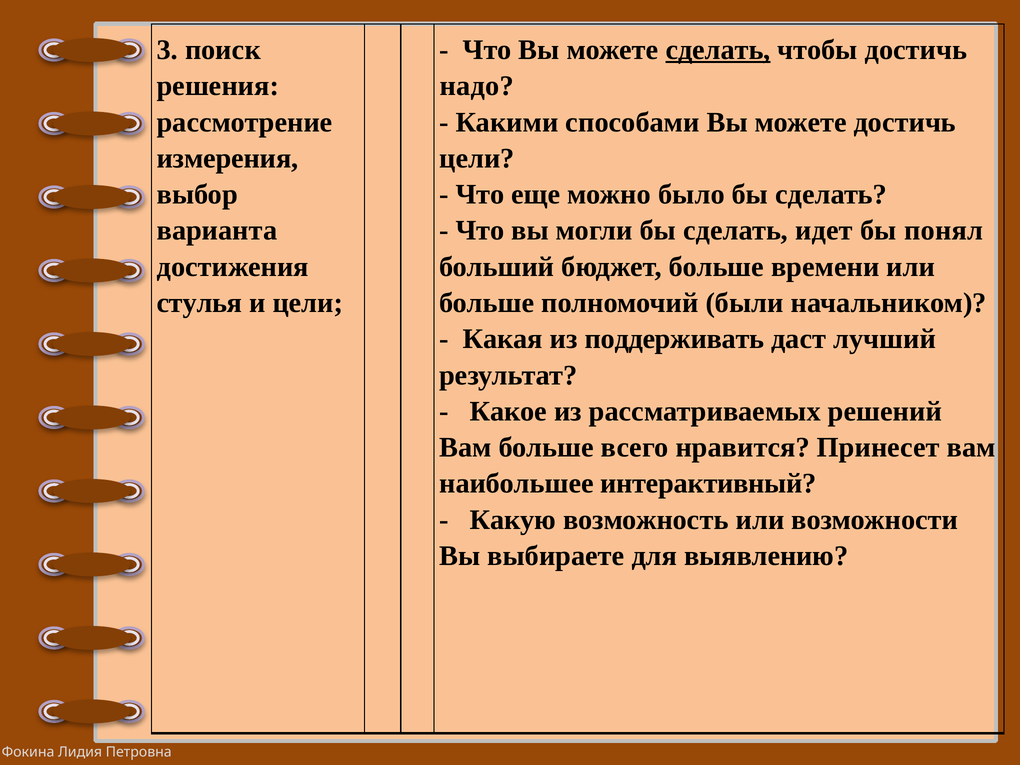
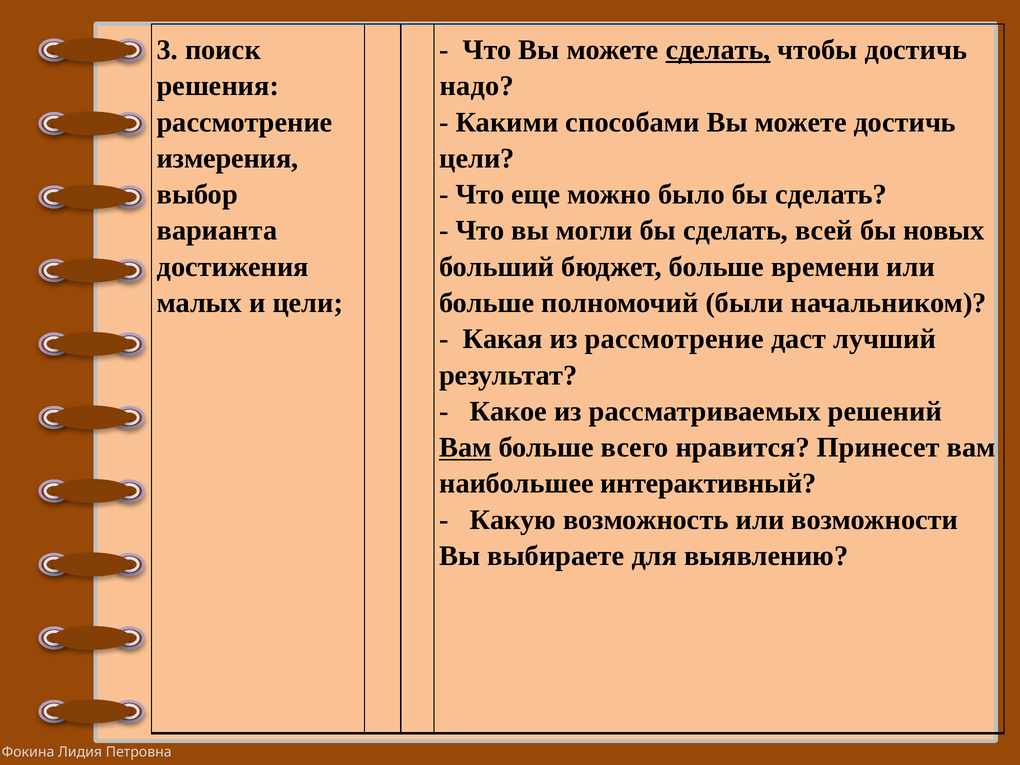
идет: идет -> всей (824, 231)
понял: понял -> новых (944, 231)
стулья: стулья -> малых (199, 303)
из поддерживать: поддерживать -> рассмотрение (674, 339)
Вам underline: none -> present (465, 447)
